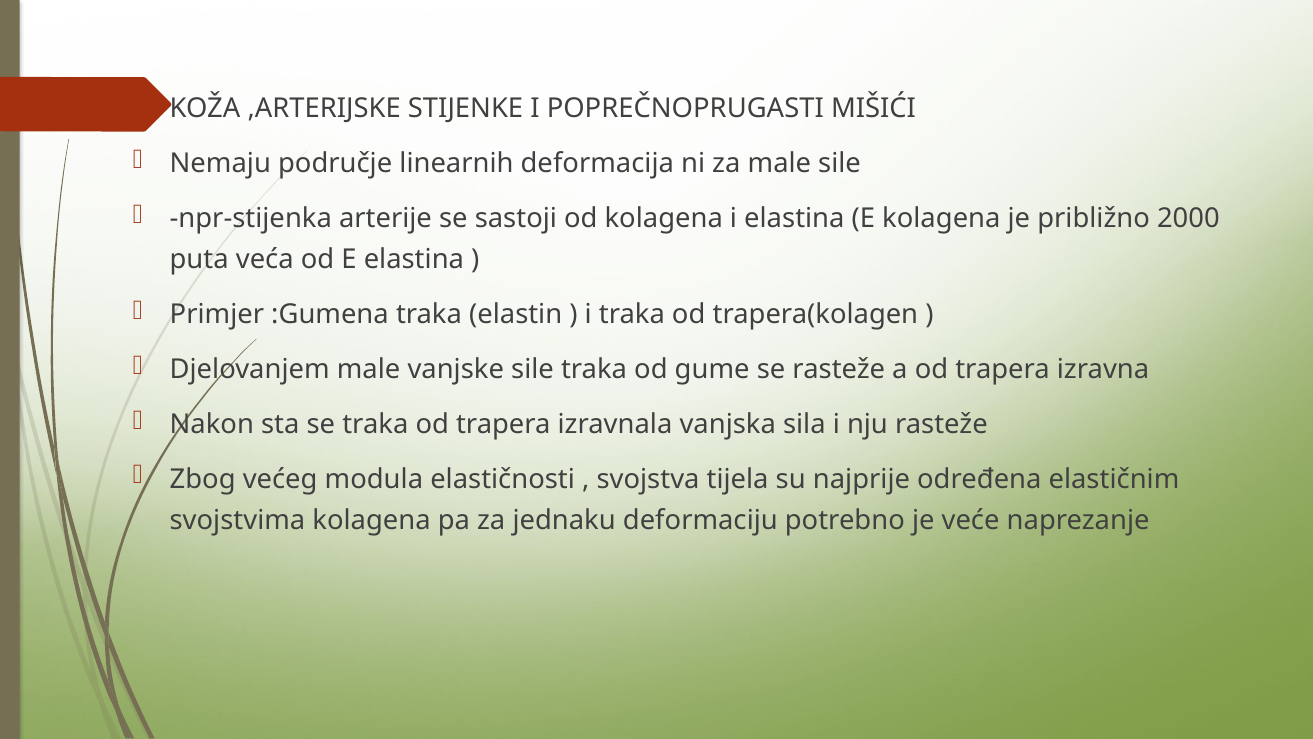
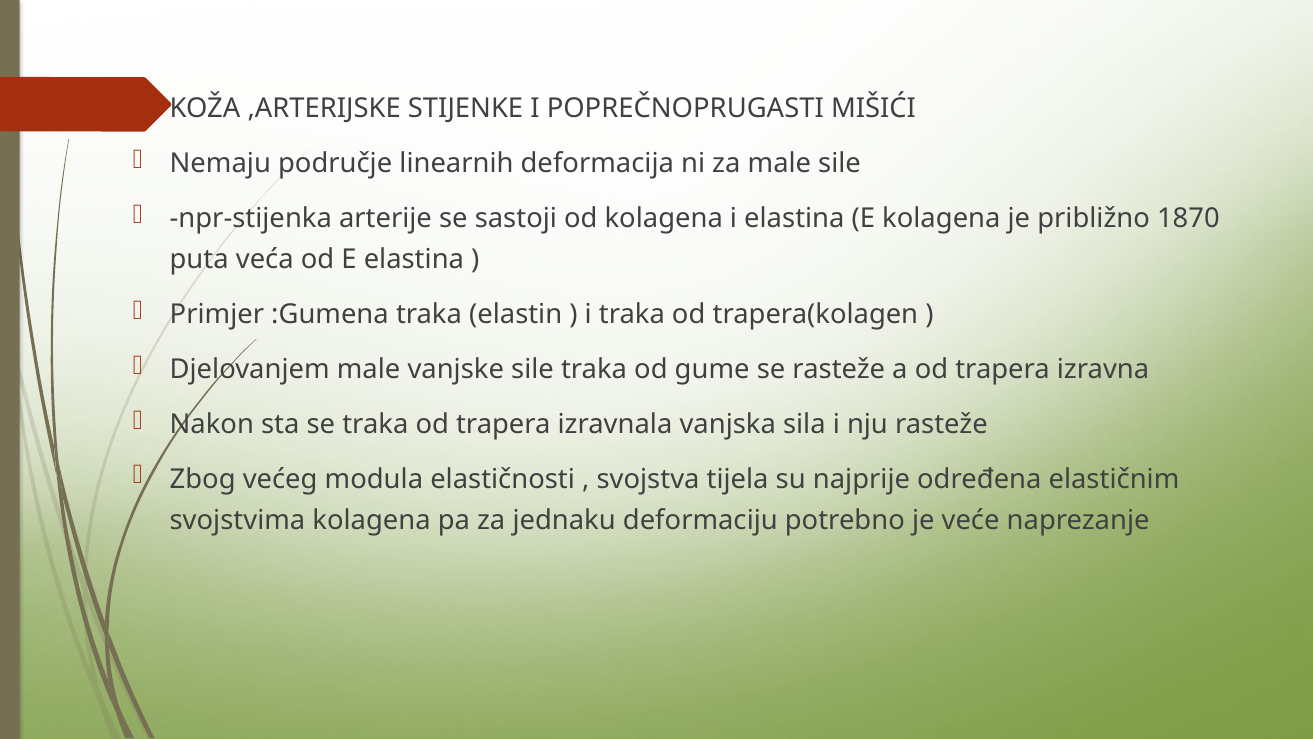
2000: 2000 -> 1870 (1188, 218)
